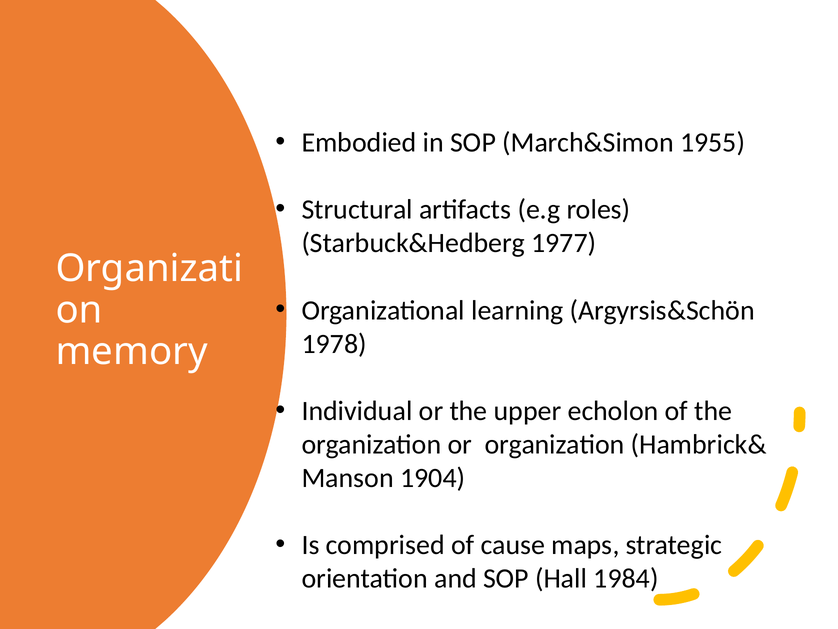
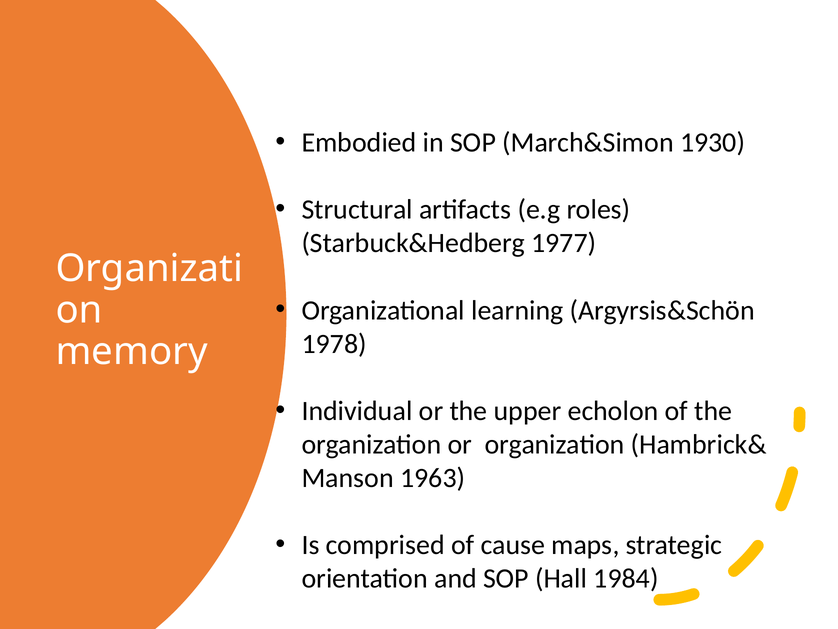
1955: 1955 -> 1930 (713, 142)
1904: 1904 -> 1963 (433, 478)
